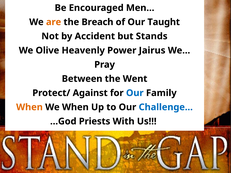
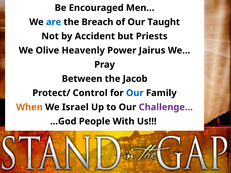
are colour: orange -> blue (54, 22)
Stands: Stands -> Priests (152, 36)
Went: Went -> Jacob (135, 79)
Against: Against -> Control (90, 93)
We When: When -> Israel (75, 107)
Challenge… colour: blue -> purple (166, 107)
Priests: Priests -> People (95, 122)
